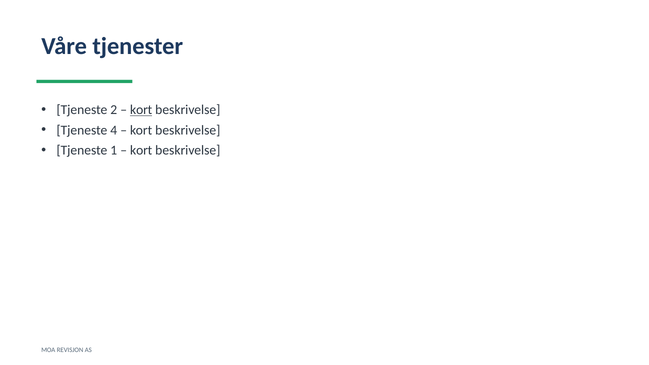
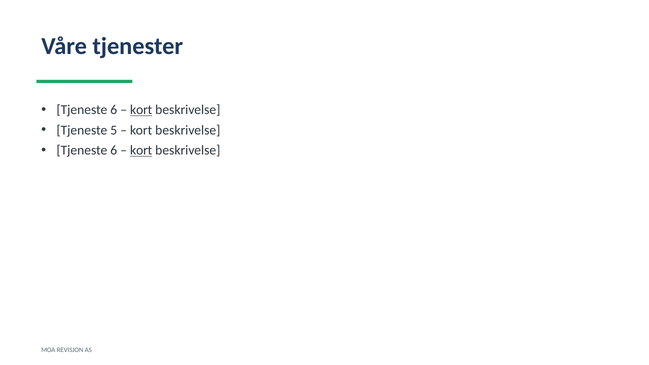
2: 2 -> 6 (114, 110)
4: 4 -> 5 (114, 130)
1: 1 -> 6 (114, 151)
kort underline: none -> present (141, 151)
